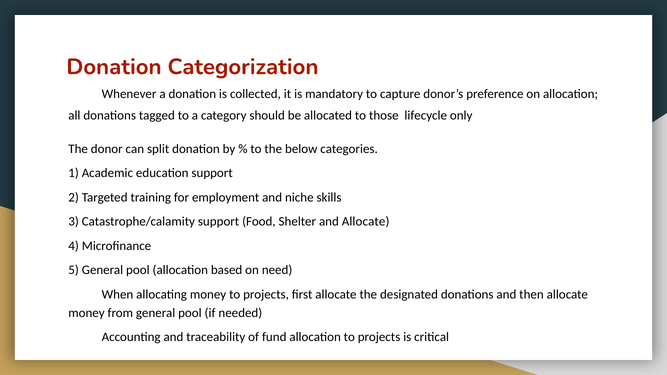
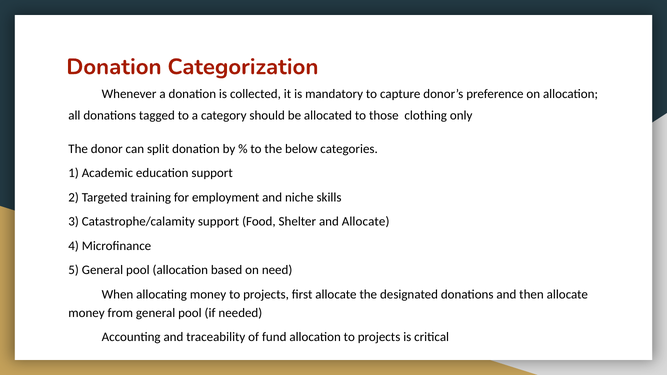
lifecycle: lifecycle -> clothing (426, 115)
